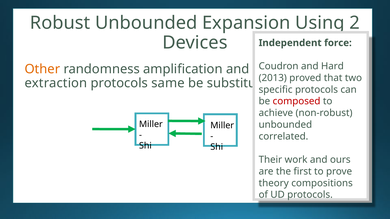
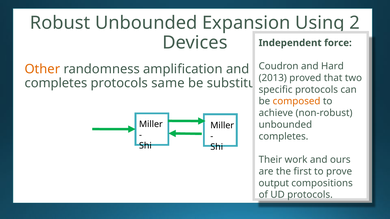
extraction: extraction -> completes (56, 83)
composed colour: red -> orange (297, 101)
correlated: correlated -> completes (283, 137)
theory: theory -> output (274, 183)
